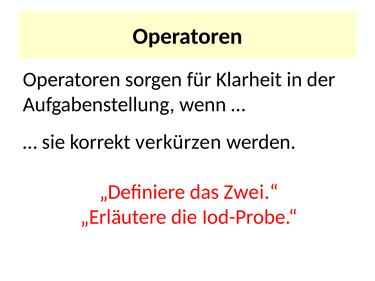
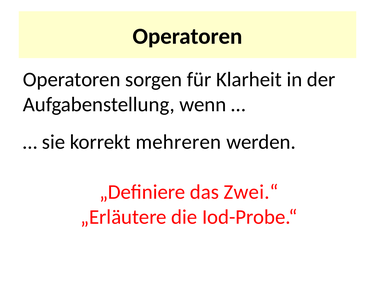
verkürzen: verkürzen -> mehreren (178, 142)
